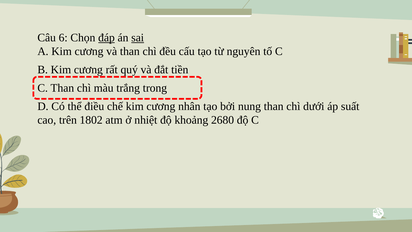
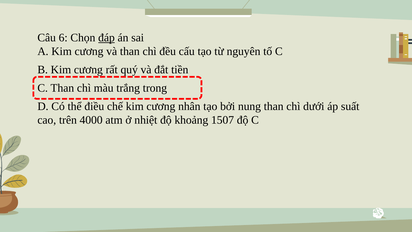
sai underline: present -> none (138, 38)
1802: 1802 -> 4000 (91, 120)
2680: 2680 -> 1507 (223, 120)
